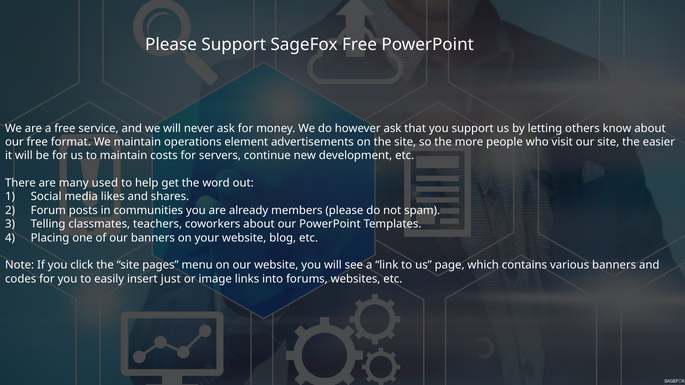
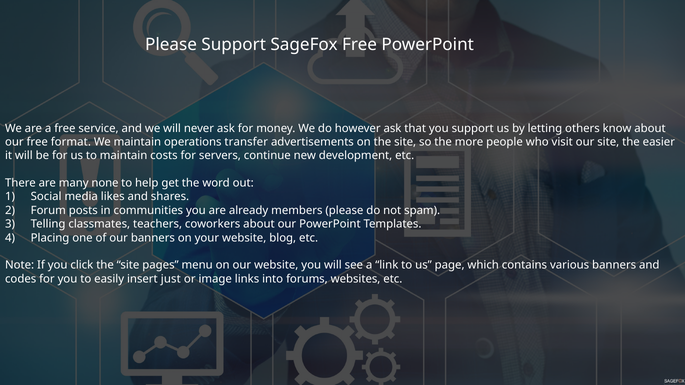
element: element -> transfer (246, 142)
used: used -> none (105, 183)
